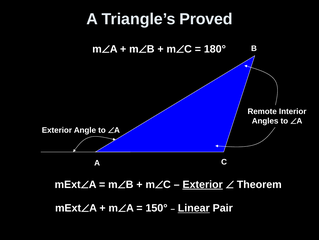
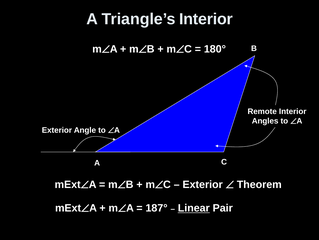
Triangle’s Proved: Proved -> Interior (206, 19)
Exterior underline: present -> none (203, 184)
150°: 150° -> 187° (157, 208)
